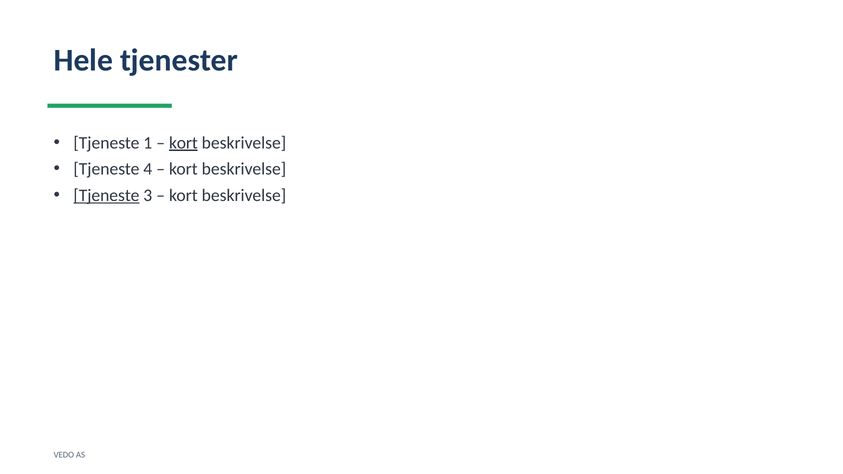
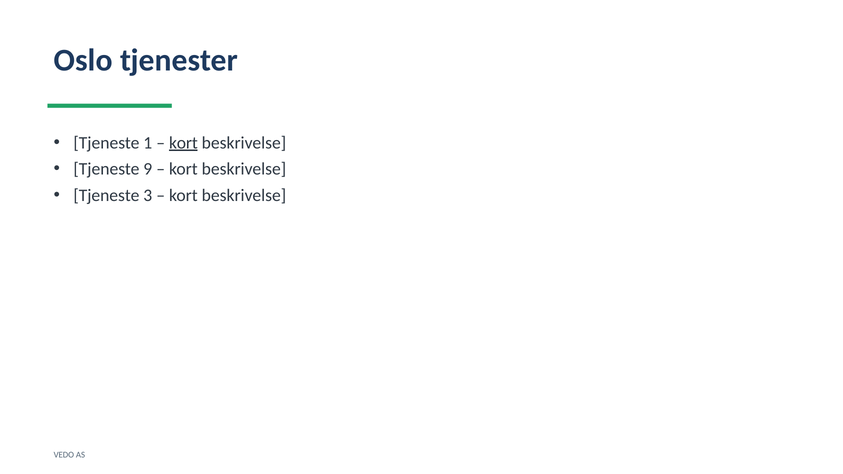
Hele: Hele -> Oslo (83, 60)
4: 4 -> 9 (148, 169)
Tjeneste underline: present -> none (106, 195)
